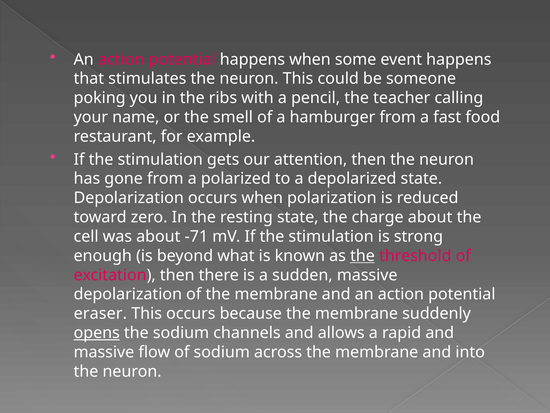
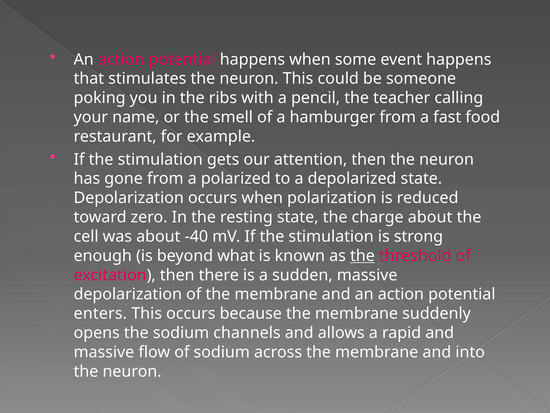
-71: -71 -> -40 (196, 236)
eraser: eraser -> enters (100, 313)
opens underline: present -> none (97, 332)
